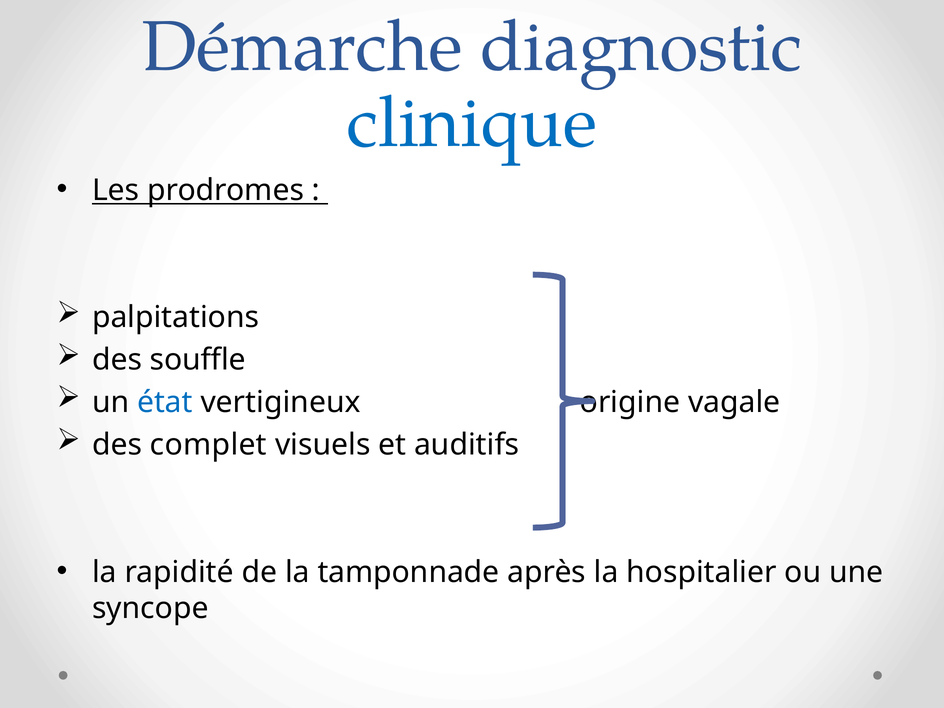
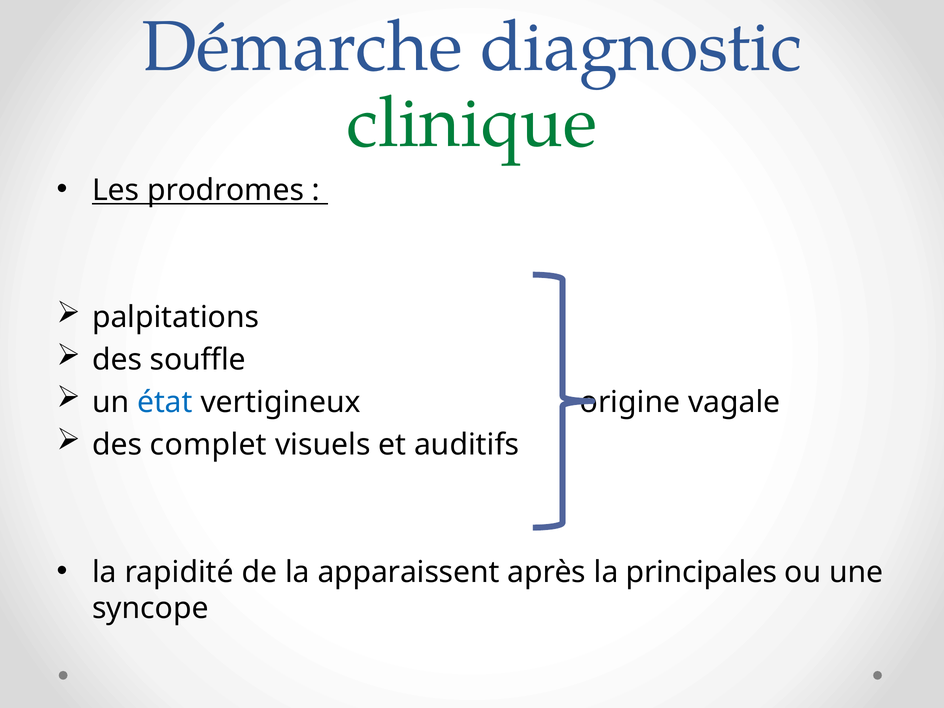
clinique colour: blue -> green (472, 123)
tamponnade: tamponnade -> apparaissent (409, 572)
hospitalier: hospitalier -> principales (702, 572)
